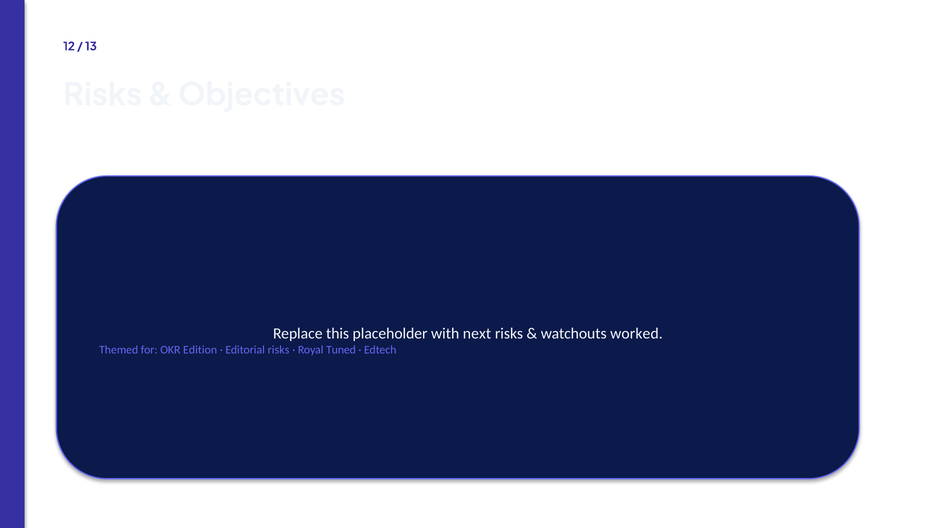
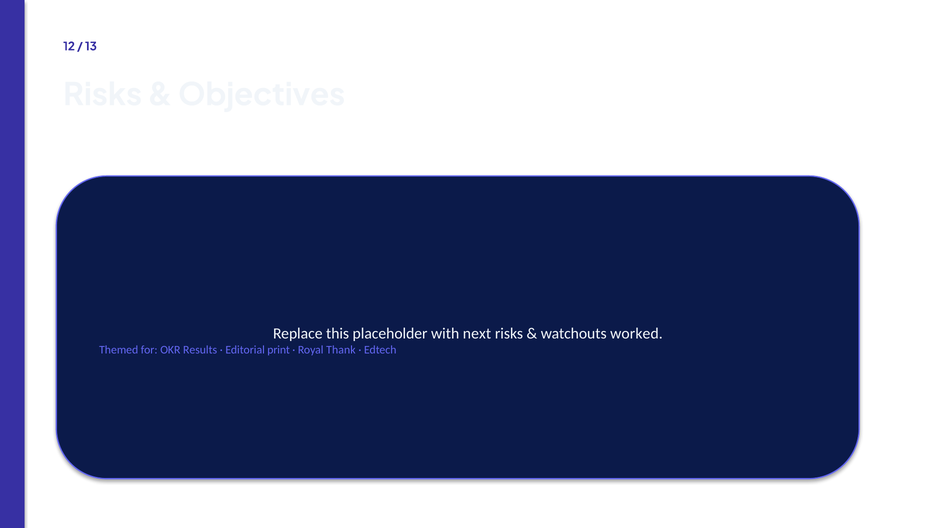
Edition: Edition -> Results (200, 350)
Editorial risks: risks -> print (279, 350)
Tuned: Tuned -> Thank (341, 350)
